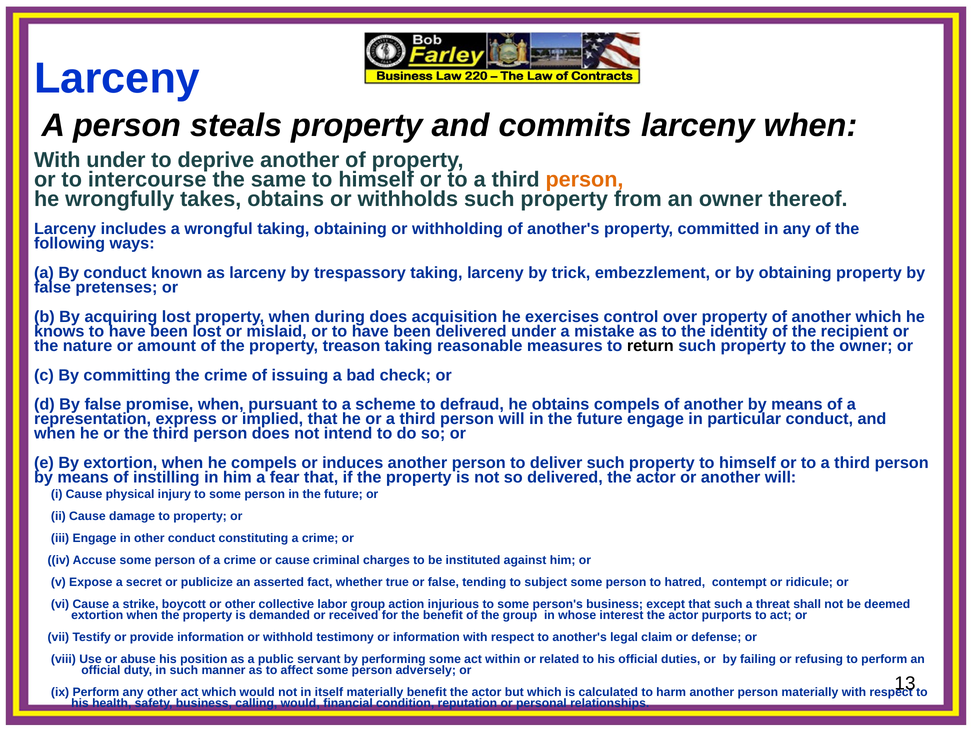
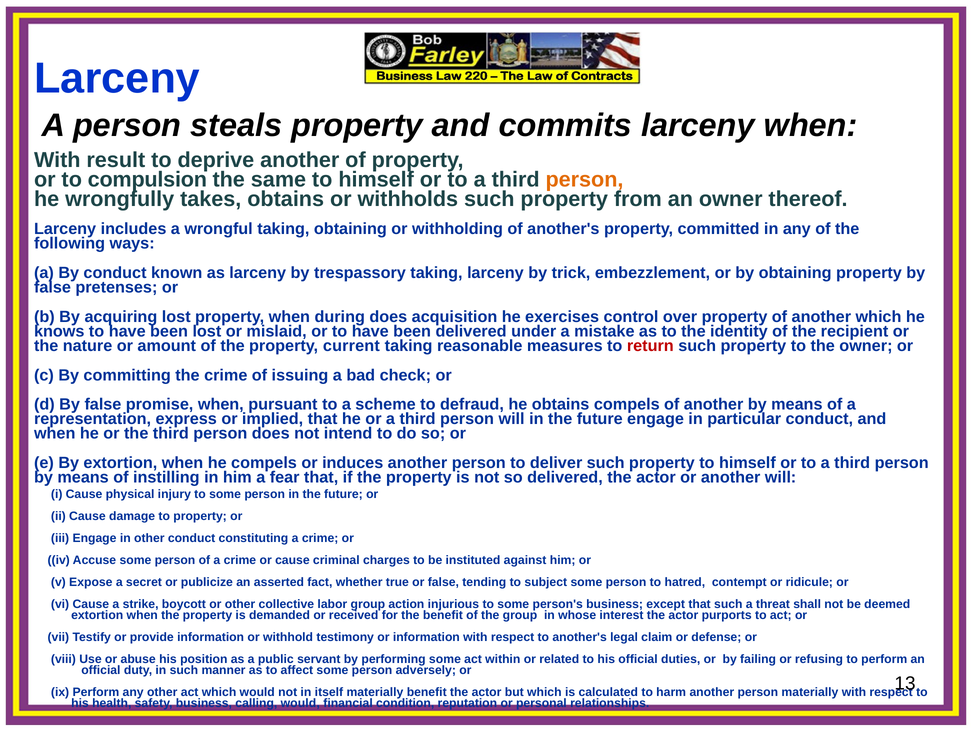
With under: under -> result (116, 160)
intercourse: intercourse -> compulsion (147, 180)
treason: treason -> current (351, 346)
return colour: black -> red (650, 346)
